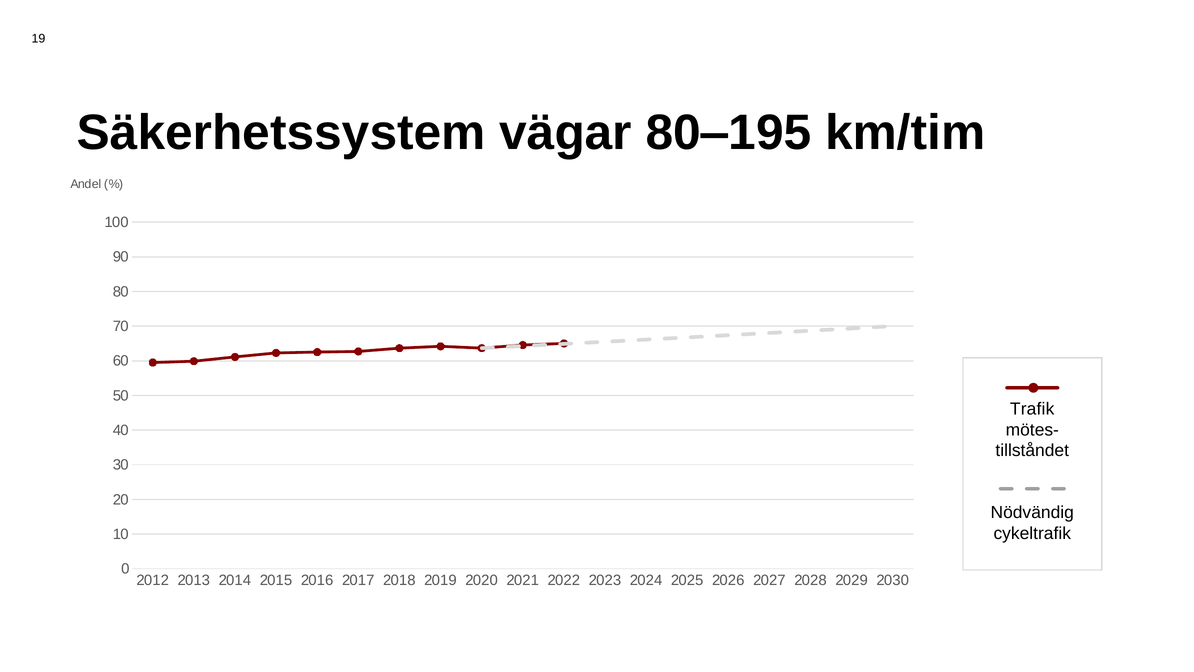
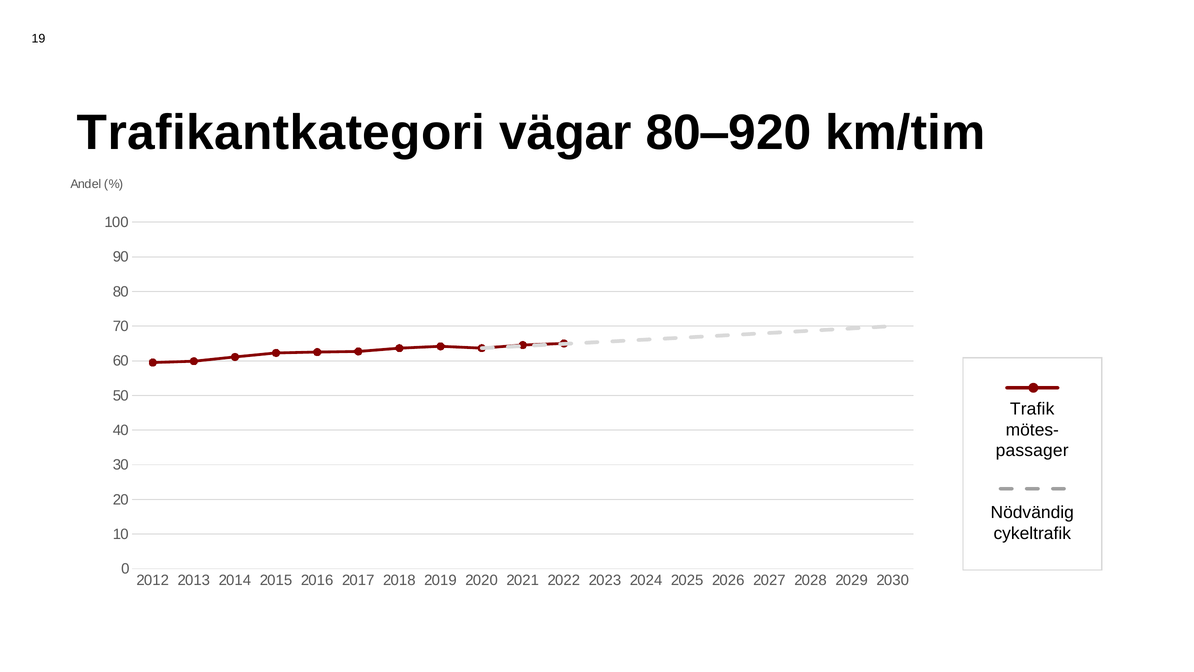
Säkerhetssystem: Säkerhetssystem -> Trafikantkategori (281, 133)
80‒195: 80‒195 -> 80‒920 (728, 133)
tillståndet: tillståndet -> passager (1032, 450)
